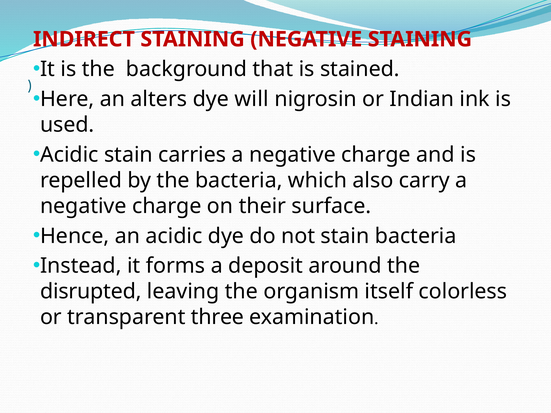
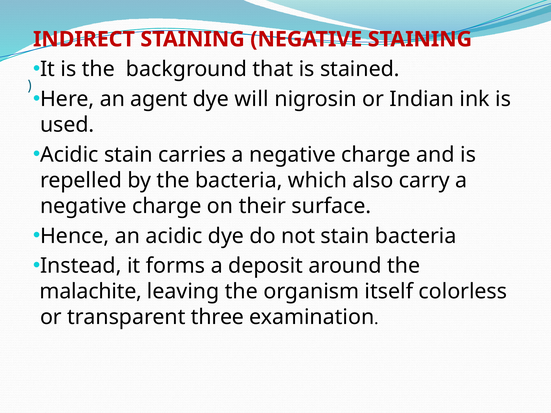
alters: alters -> agent (159, 99)
disrupted: disrupted -> malachite (91, 292)
